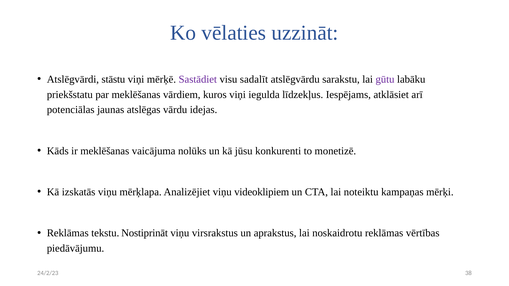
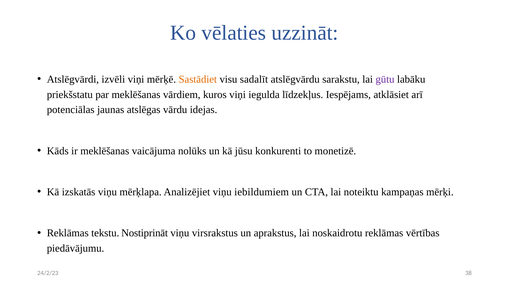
stāstu: stāstu -> izvēli (113, 79)
Sastādiet colour: purple -> orange (198, 79)
videoklipiem: videoklipiem -> iebildumiem (262, 192)
